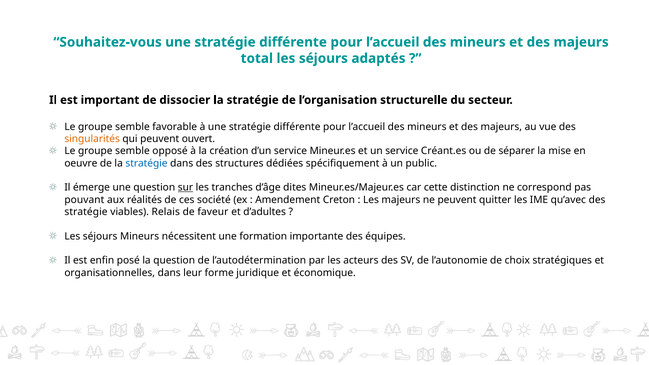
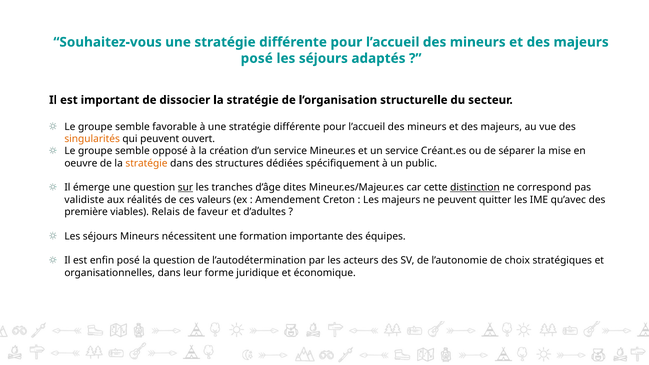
total: total -> posé (257, 58)
stratégie colour: blue -> orange (146, 163)
distinction underline: none -> present (475, 188)
pouvant: pouvant -> validiste (84, 200)
société: société -> valeurs (214, 200)
stratégie: stratégie -> première (86, 212)
